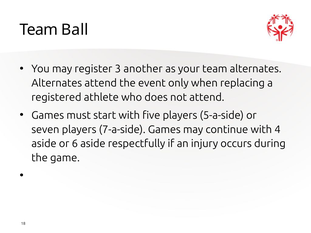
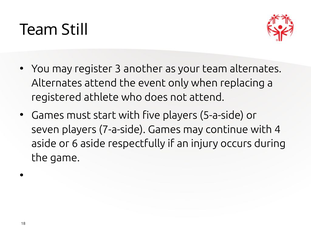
Ball: Ball -> Still (75, 30)
